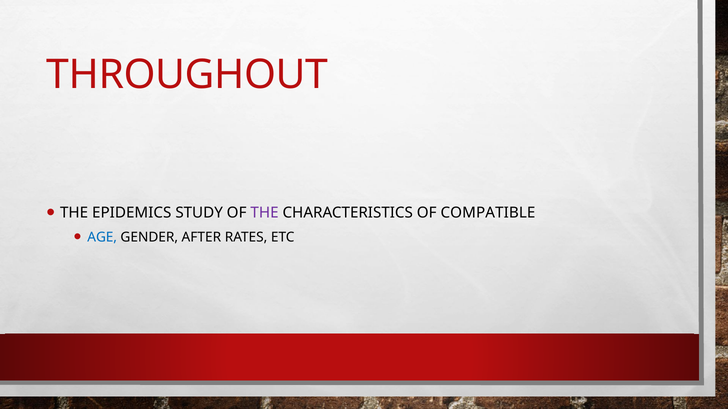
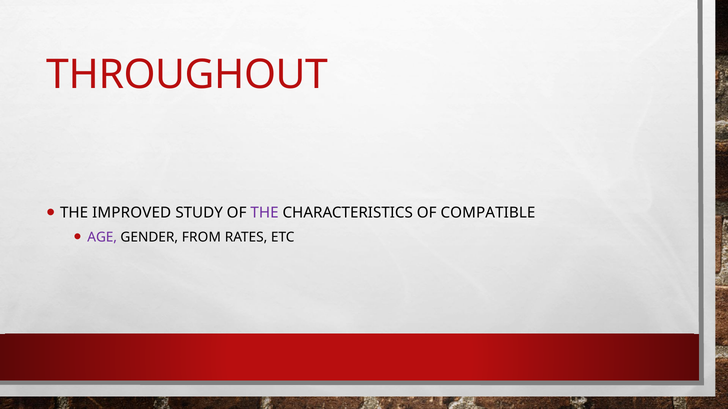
EPIDEMICS: EPIDEMICS -> IMPROVED (132, 213)
AGE colour: blue -> purple (102, 237)
AFTER: AFTER -> FROM (201, 237)
